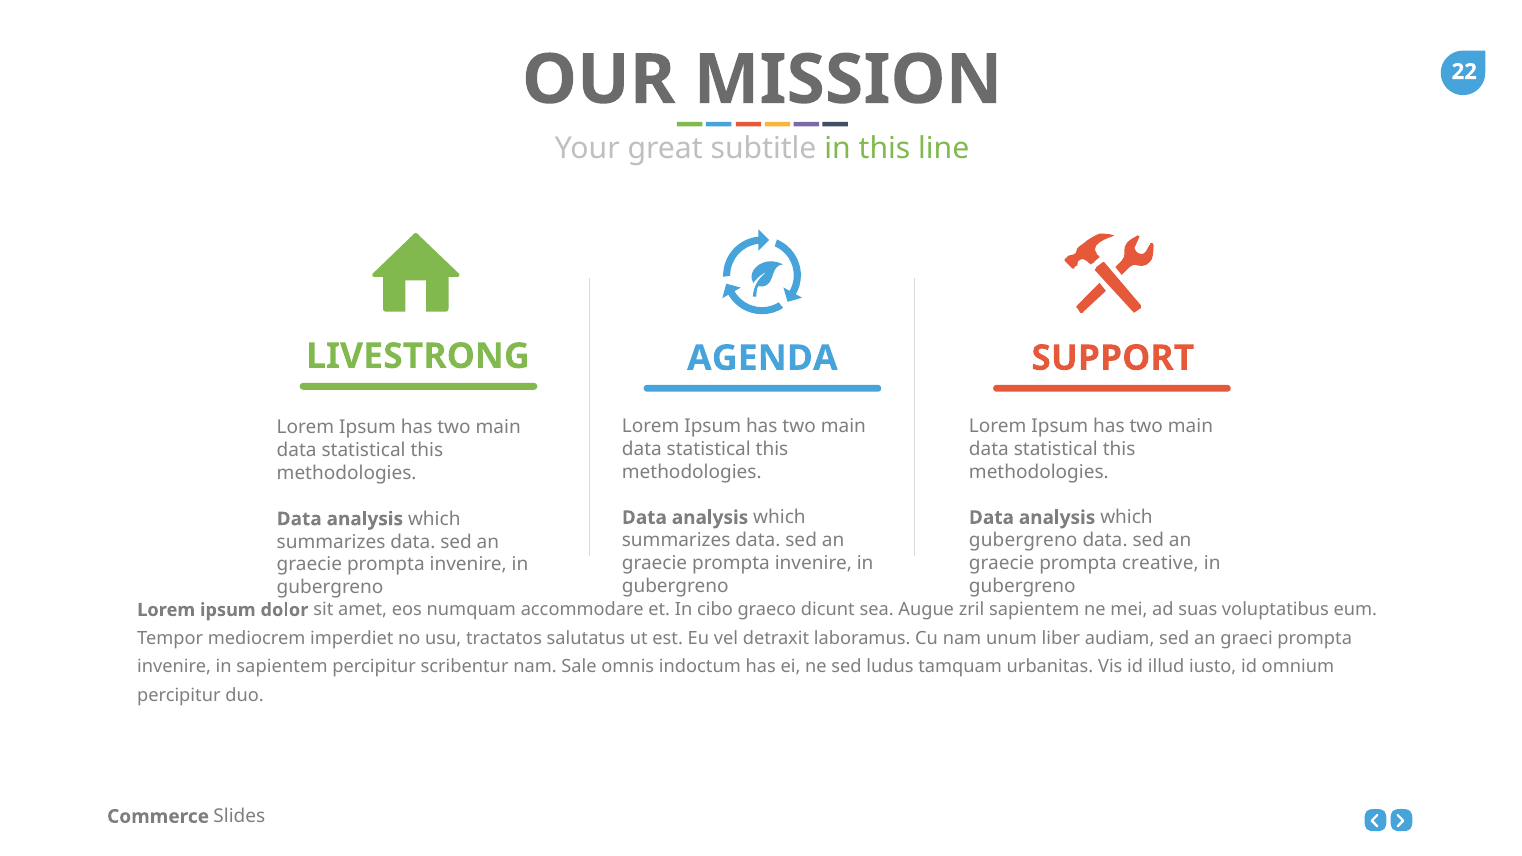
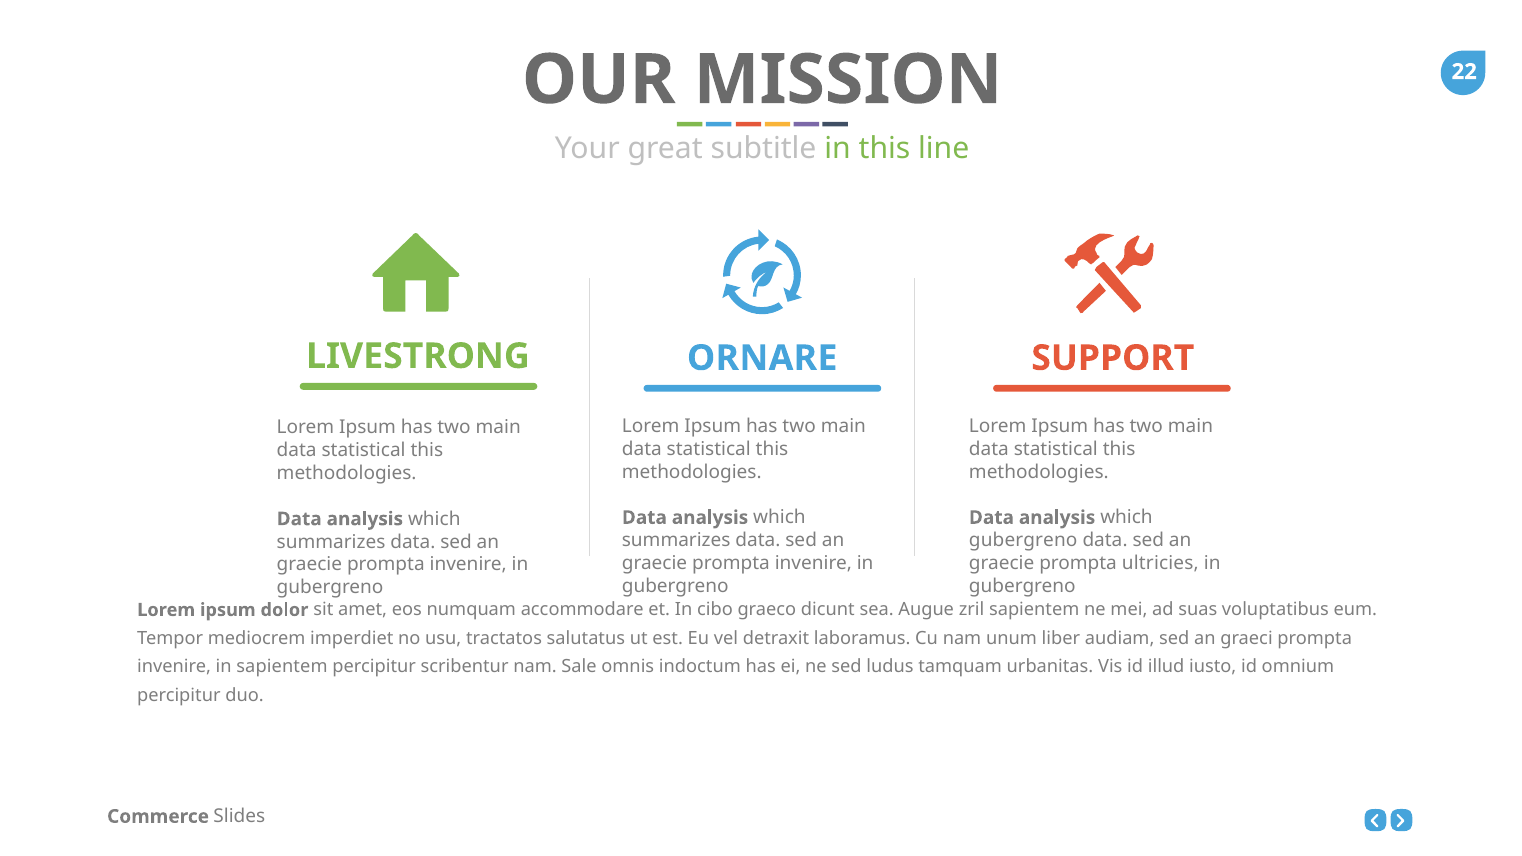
AGENDA: AGENDA -> ORNARE (762, 358)
creative: creative -> ultricies (1160, 563)
